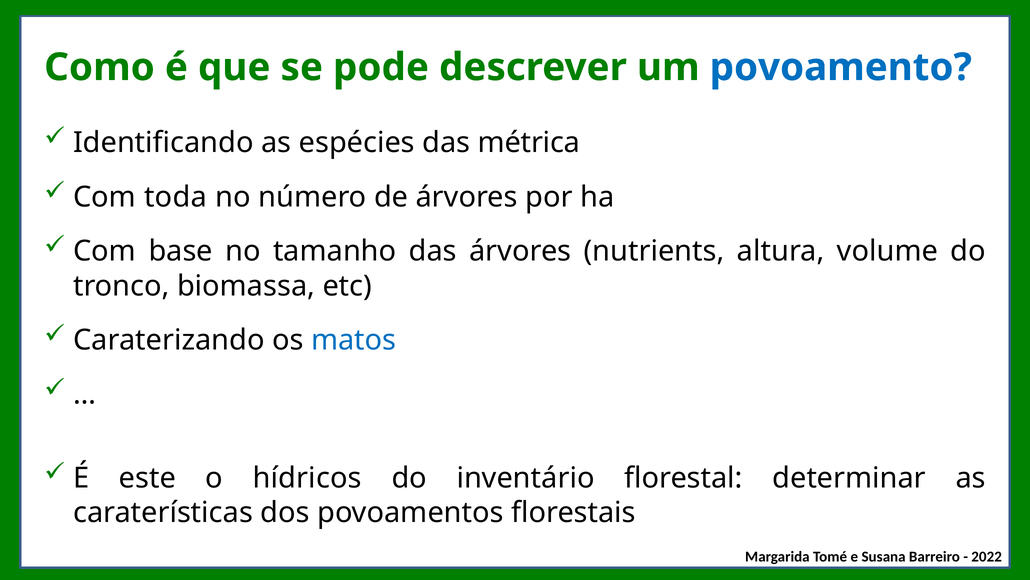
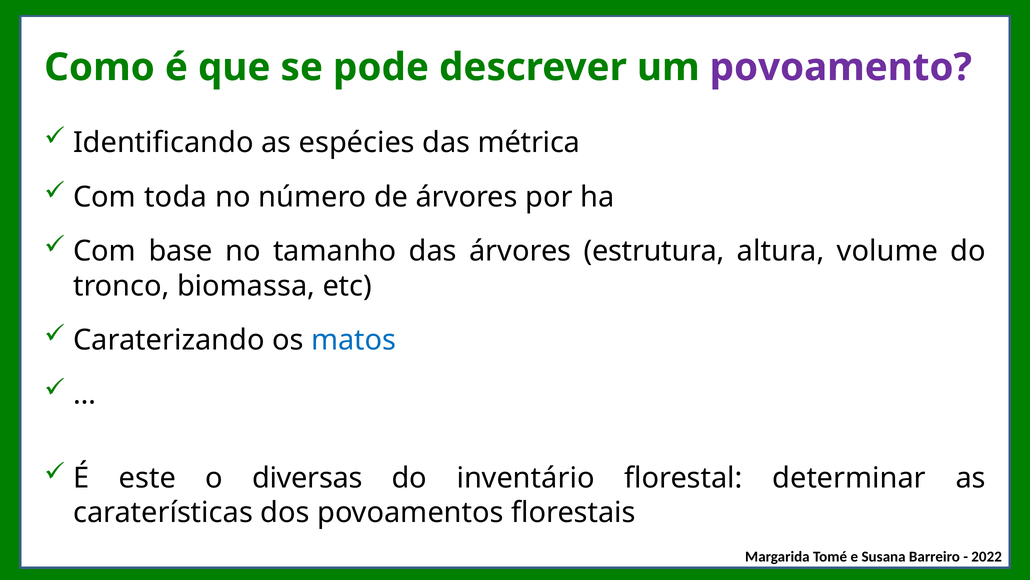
povoamento colour: blue -> purple (841, 67)
nutrients: nutrients -> estrutura (654, 251)
hídricos: hídricos -> diversas (307, 478)
